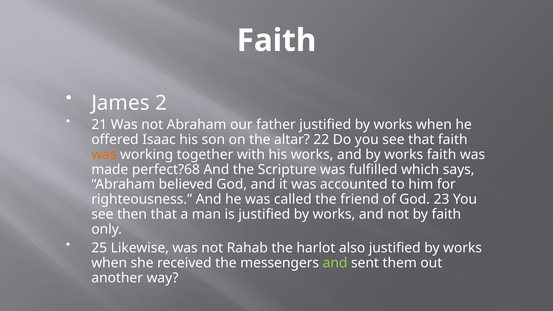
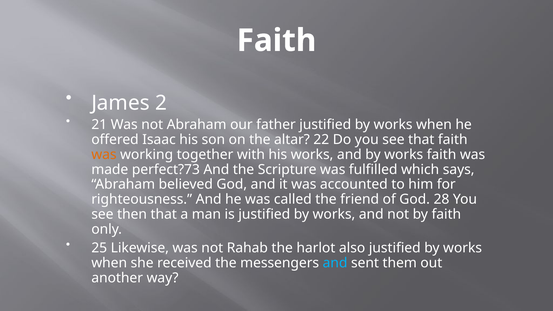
perfect?68: perfect?68 -> perfect?73 (166, 170)
23: 23 -> 28 (441, 199)
and colour: light green -> light blue (335, 263)
